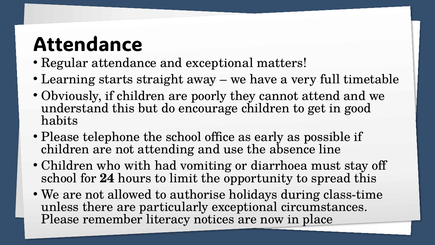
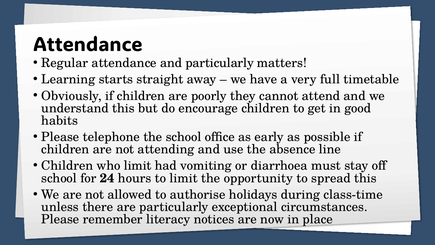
and exceptional: exceptional -> particularly (220, 63)
who with: with -> limit (138, 166)
